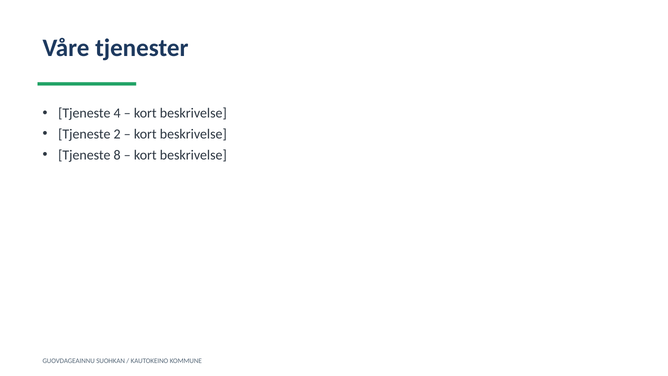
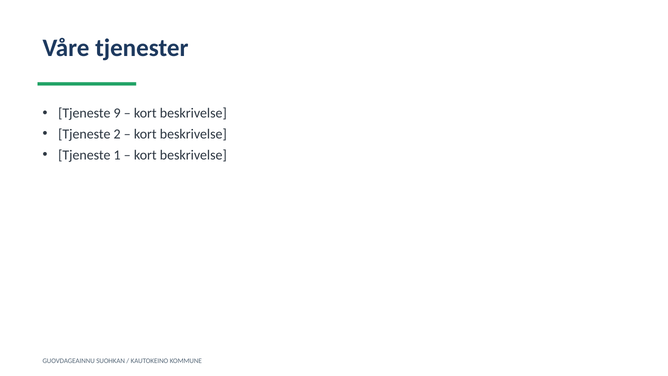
4: 4 -> 9 (117, 113)
8: 8 -> 1 (117, 155)
